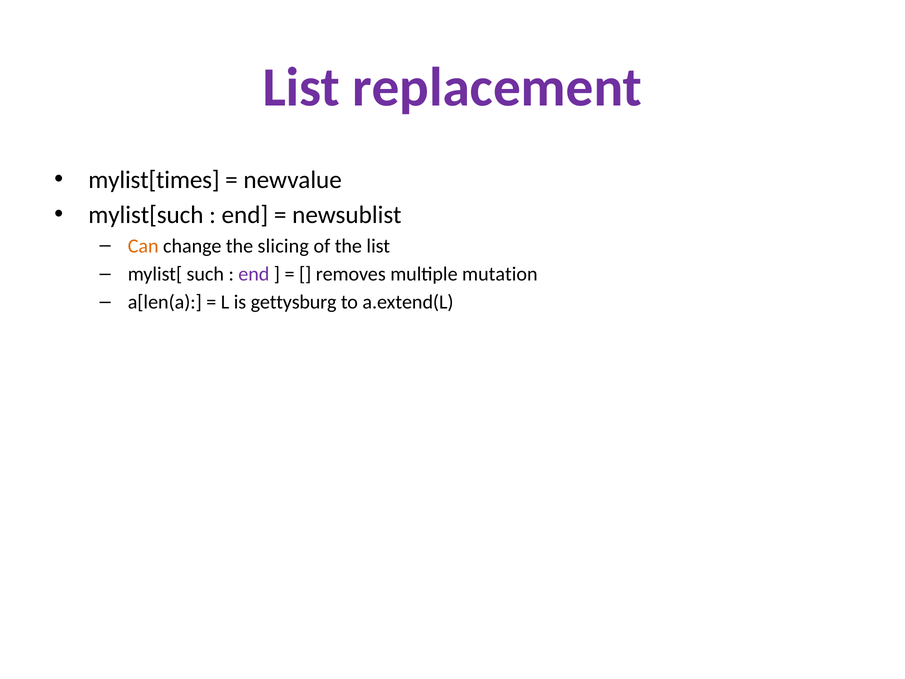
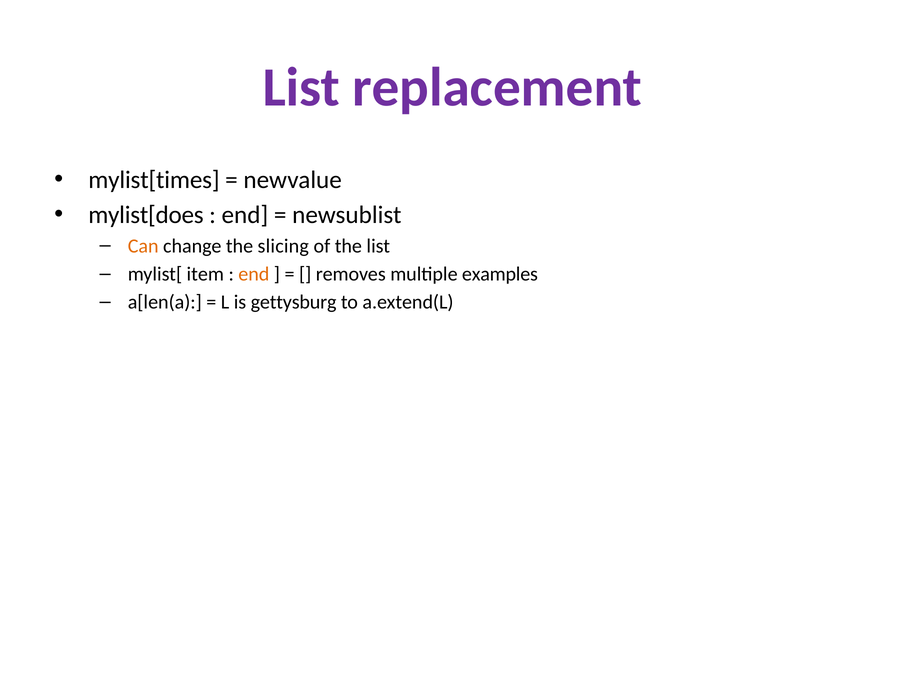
mylist[such: mylist[such -> mylist[does (146, 215)
such: such -> item (205, 274)
end colour: purple -> orange (254, 274)
mutation: mutation -> examples (500, 274)
